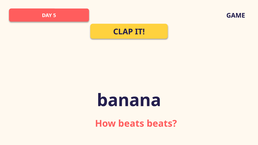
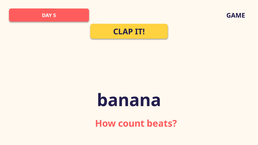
How beats: beats -> count (131, 124)
